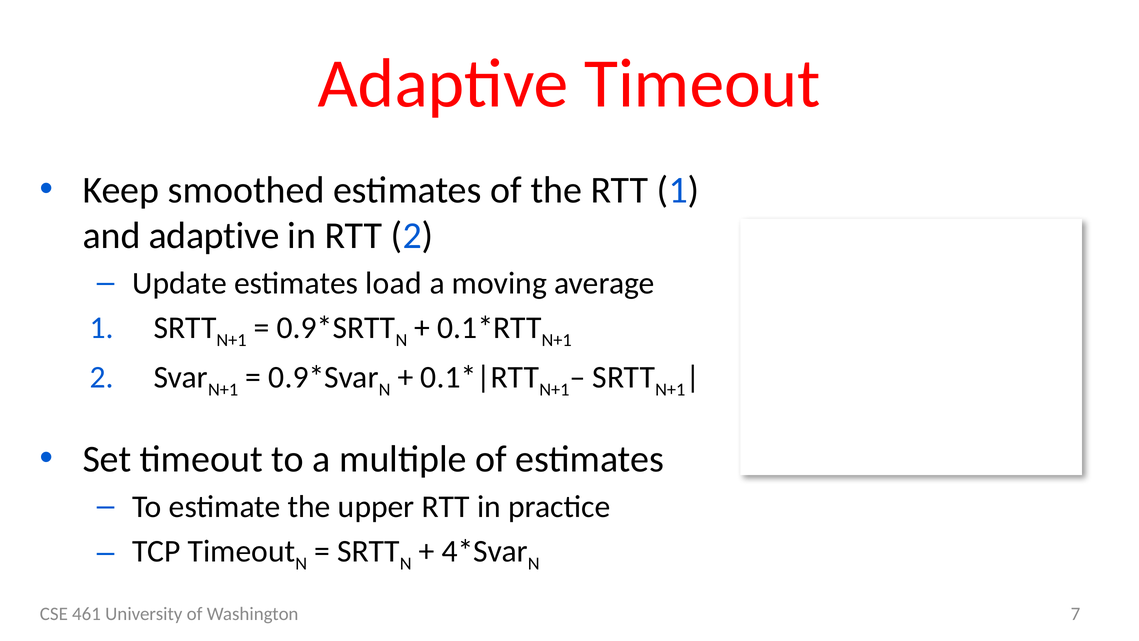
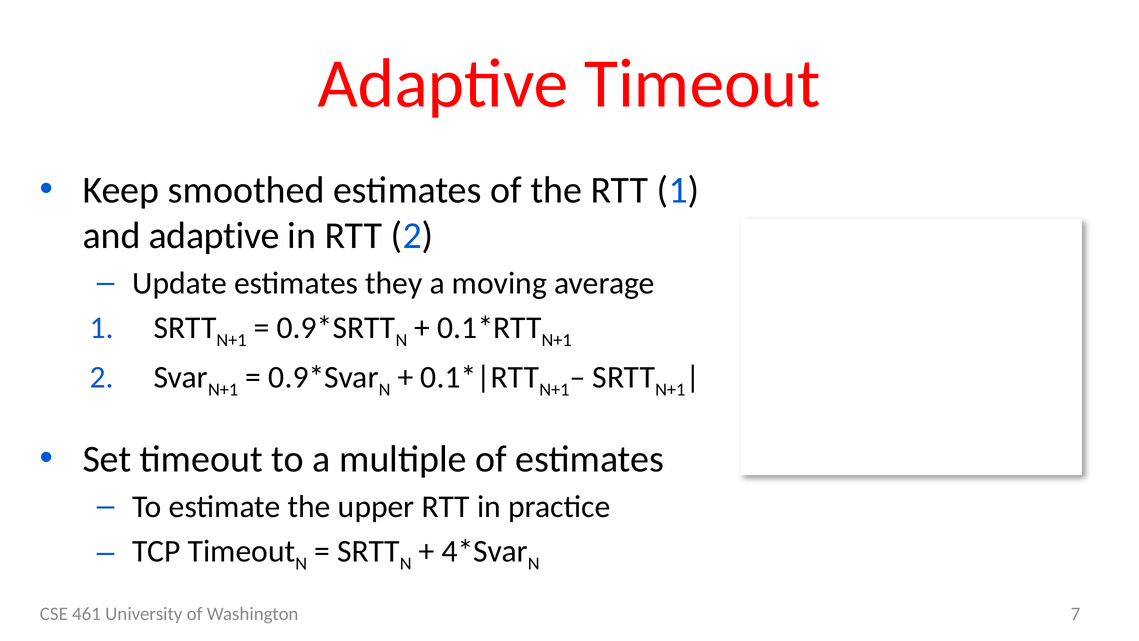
load: load -> they (394, 283)
